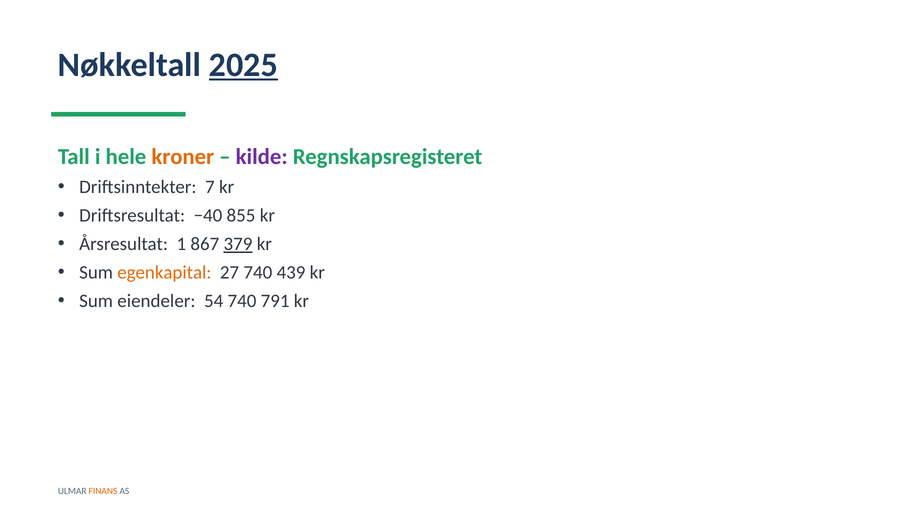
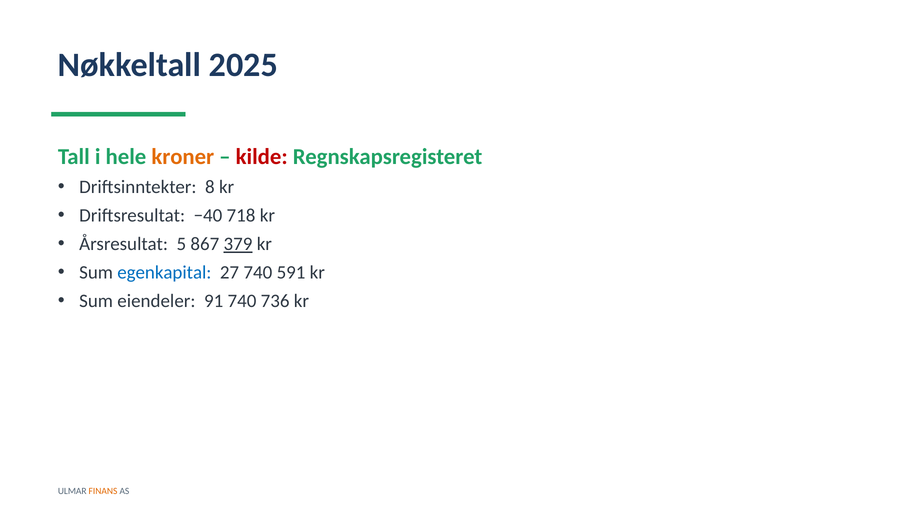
2025 underline: present -> none (243, 65)
kilde colour: purple -> red (262, 157)
7: 7 -> 8 (210, 187)
855: 855 -> 718 (241, 216)
1: 1 -> 5 (181, 244)
egenkapital colour: orange -> blue (164, 272)
439: 439 -> 591 (291, 272)
54: 54 -> 91 (214, 301)
791: 791 -> 736 (275, 301)
